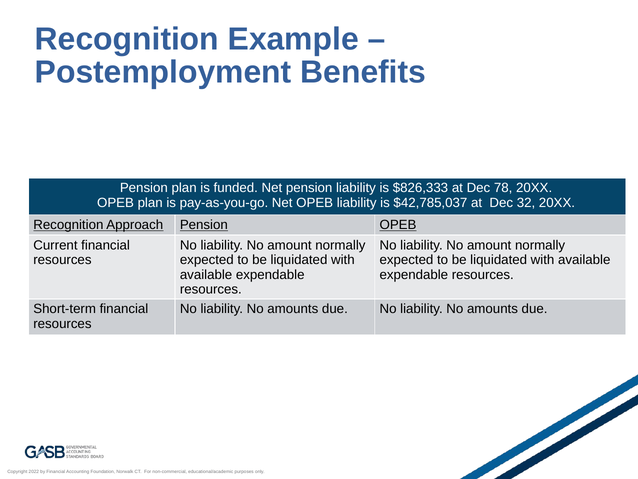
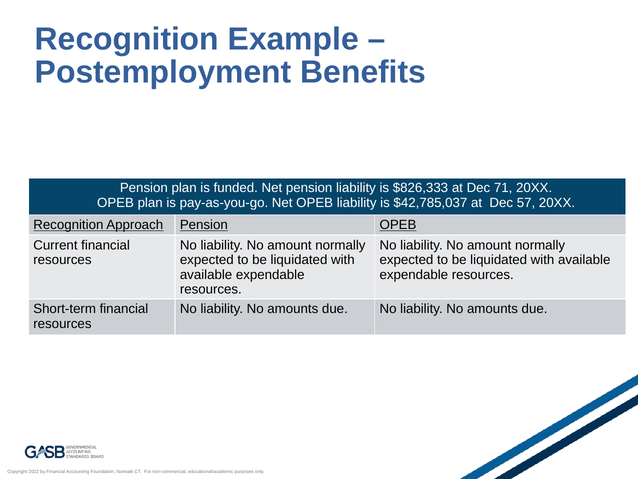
78: 78 -> 71 (503, 188)
32: 32 -> 57 (526, 203)
